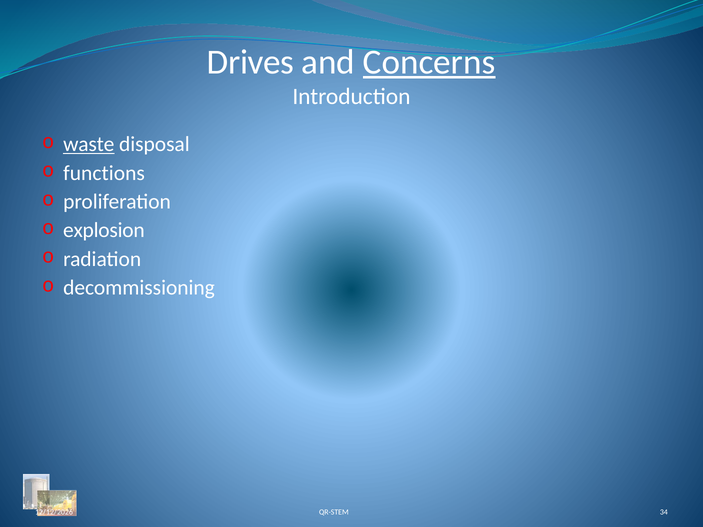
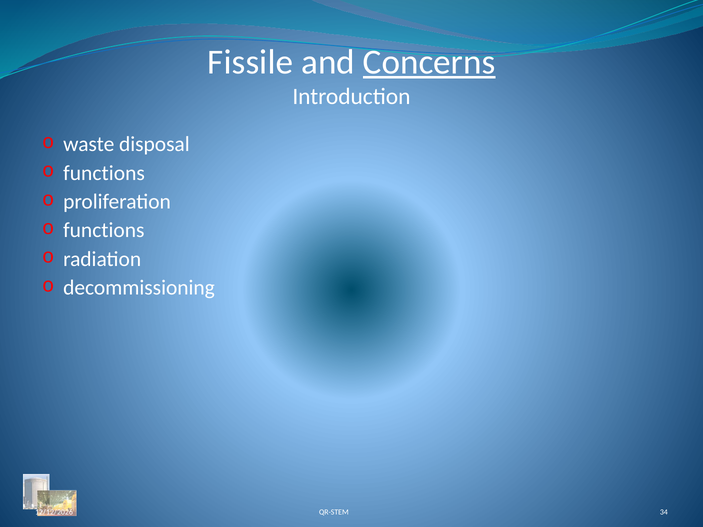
Drives: Drives -> Fissile (250, 62)
waste underline: present -> none (89, 144)
explosion: explosion -> functions (104, 230)
